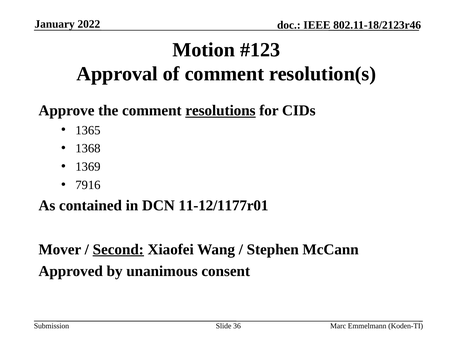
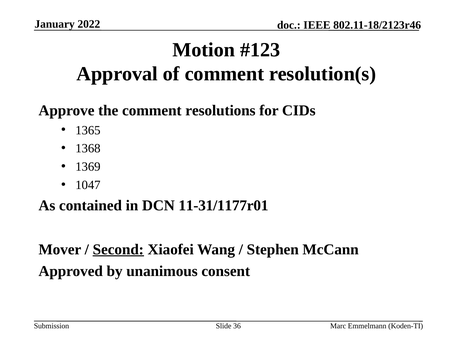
resolutions underline: present -> none (220, 111)
7916: 7916 -> 1047 (88, 185)
11-12/1177r01: 11-12/1177r01 -> 11-31/1177r01 (223, 205)
